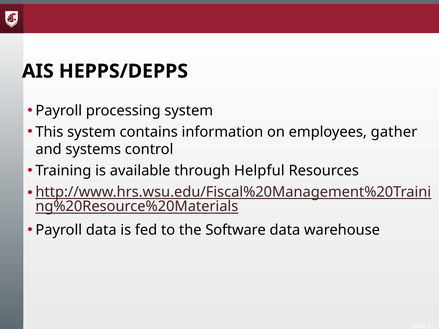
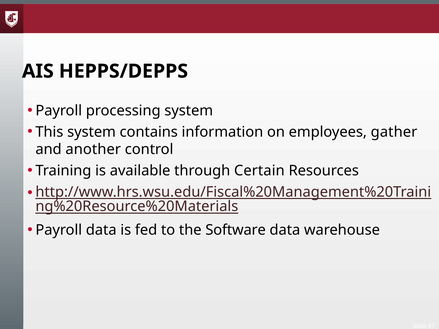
systems: systems -> another (93, 150)
Helpful: Helpful -> Certain (259, 171)
